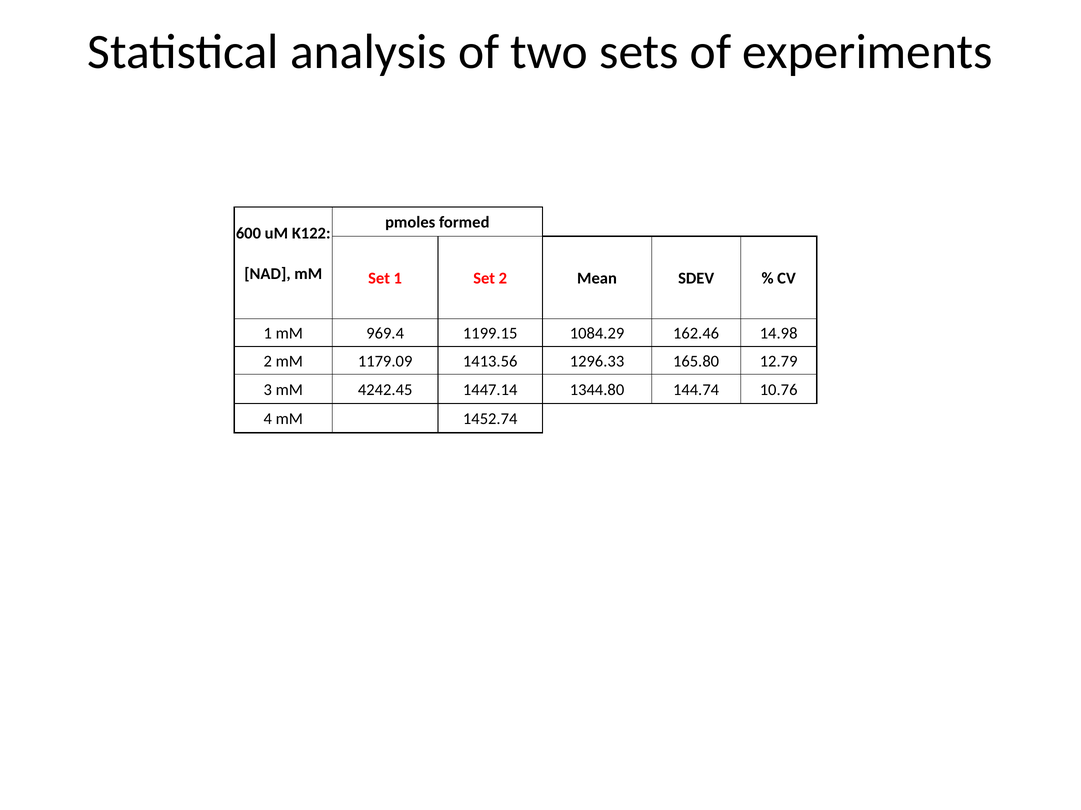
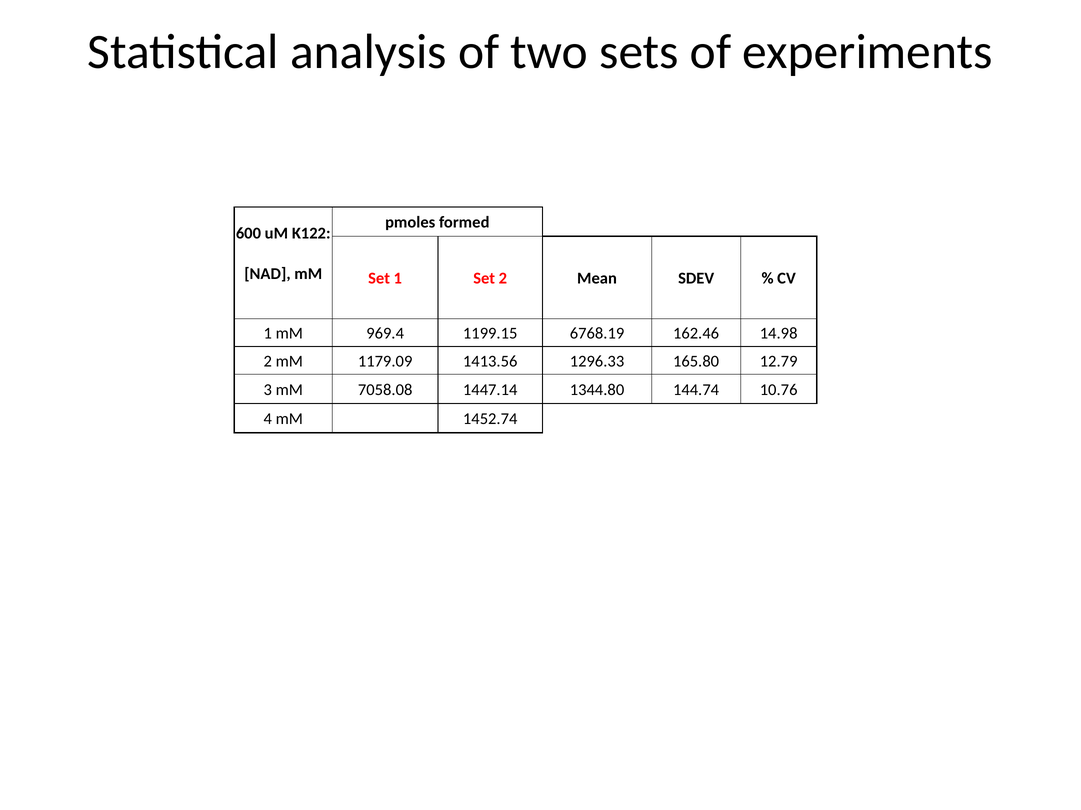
1084.29: 1084.29 -> 6768.19 (597, 334)
4242.45: 4242.45 -> 7058.08 (385, 390)
